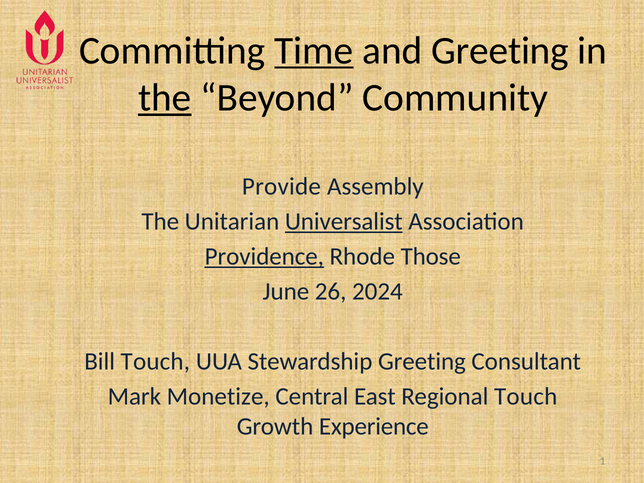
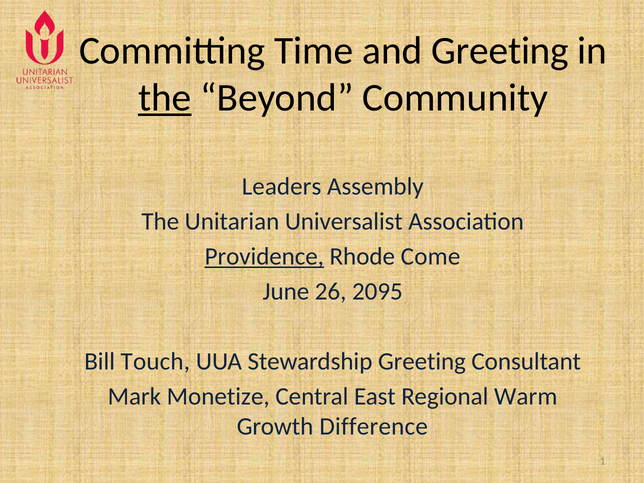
Time underline: present -> none (314, 51)
Provide: Provide -> Leaders (282, 186)
Universalist underline: present -> none (344, 221)
Those: Those -> Come (431, 256)
2024: 2024 -> 2095 (377, 291)
Regional Touch: Touch -> Warm (526, 396)
Experience: Experience -> Difference (374, 426)
